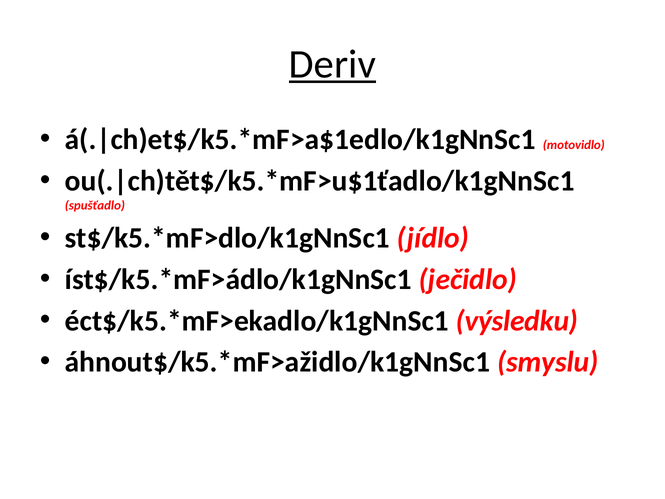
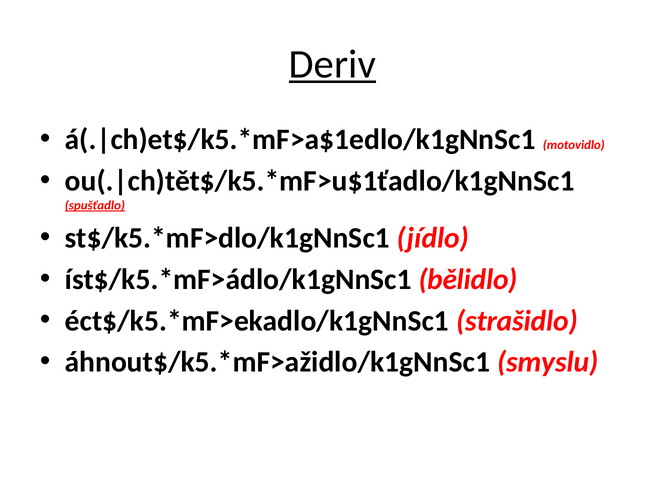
spušťadlo underline: none -> present (95, 205)
ječidlo: ječidlo -> bělidlo (468, 279)
výsledku: výsledku -> strašidlo (517, 321)
